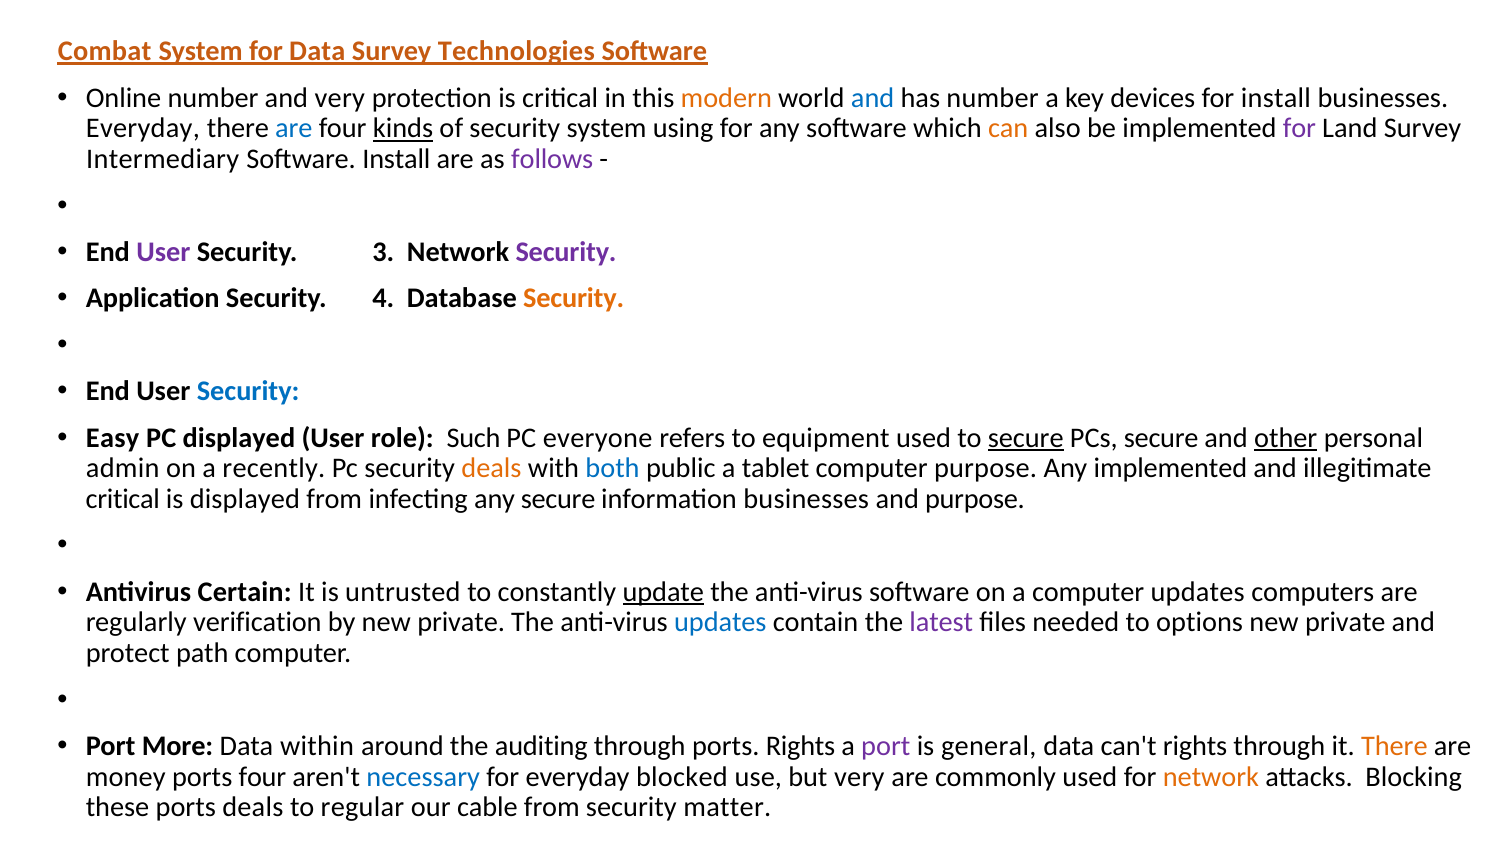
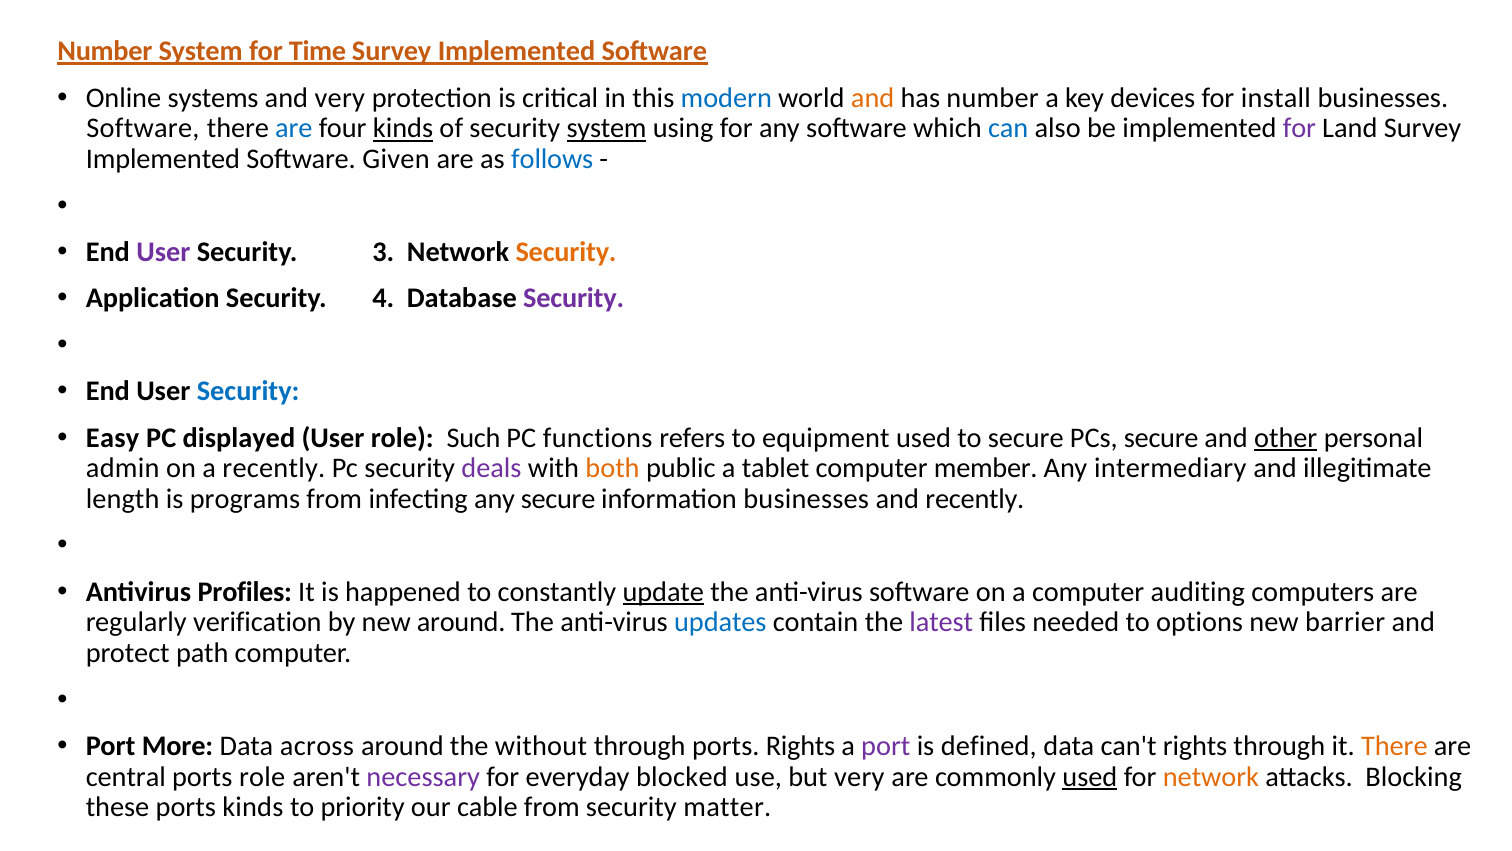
Combat: Combat -> Number (105, 52)
for Data: Data -> Time (318, 52)
Technologies: Technologies -> Implemented (517, 52)
Online number: number -> systems (213, 98)
modern colour: orange -> blue (726, 98)
and colour: blue -> orange (873, 98)
Everyday: Everyday -> Software (143, 129)
system underline: none -> present (607, 129)
can colour: orange -> blue (1008, 129)
Intermediary: Intermediary -> Implemented (163, 159)
Software Install: Install -> Given (396, 159)
follows colour: purple -> blue (552, 159)
Security colour: purple -> orange (566, 252)
Security colour: orange -> purple (574, 298)
everyone: everyone -> functions (598, 437)
secure underline: present -> none (1026, 437)
deals colour: orange -> purple (492, 468)
both colour: blue -> orange (613, 468)
computer purpose: purpose -> member (986, 468)
Any implemented: implemented -> intermediary (1170, 468)
critical: critical -> length (123, 499)
is displayed: displayed -> programs (245, 499)
and purpose: purpose -> recently (975, 499)
Certain: Certain -> Profiles (245, 592)
untrusted: untrusted -> happened (403, 592)
computer updates: updates -> auditing (1198, 592)
by new private: private -> around (461, 622)
private: private -> barrier (1345, 622)
within: within -> across (317, 746)
auditing: auditing -> without (541, 746)
general: general -> defined (989, 746)
money: money -> central (126, 776)
ports four: four -> role (262, 776)
necessary colour: blue -> purple (423, 776)
used underline: none -> present (1090, 776)
ports deals: deals -> kinds (253, 807)
regular: regular -> priority (363, 807)
